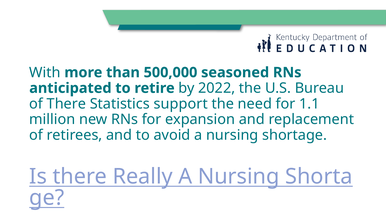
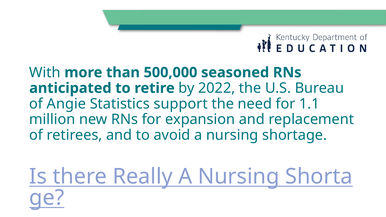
of There: There -> Angie (66, 104)
